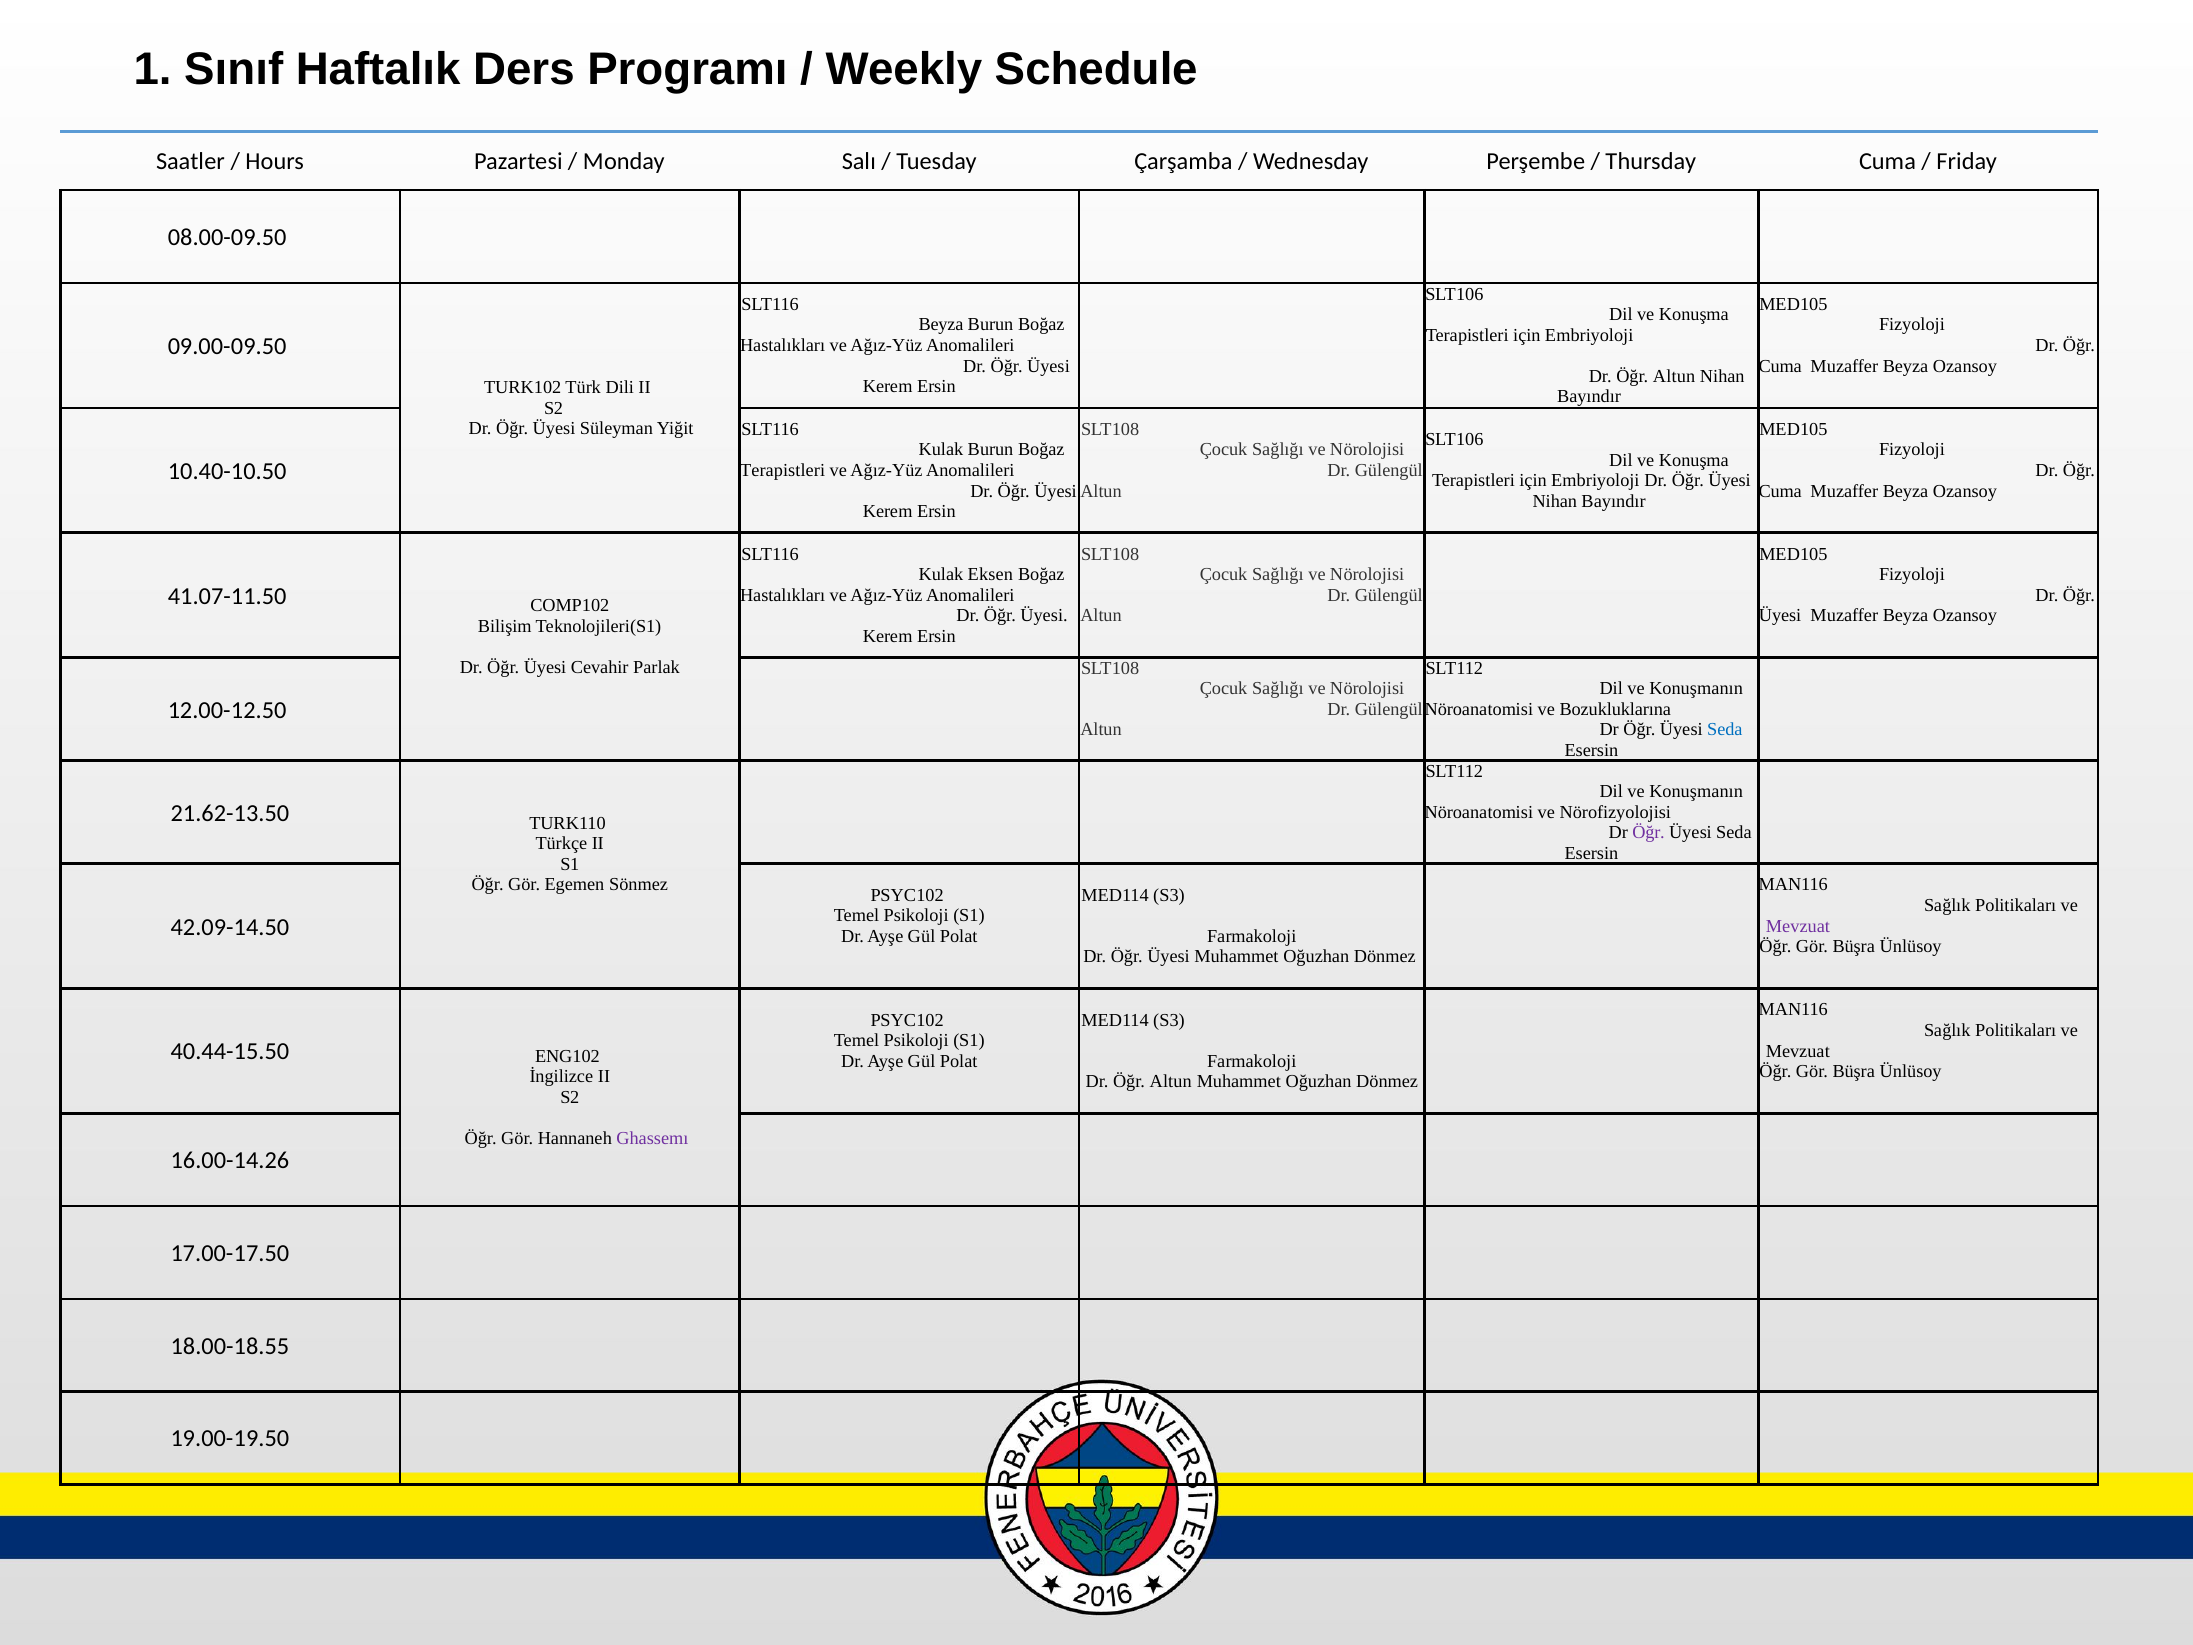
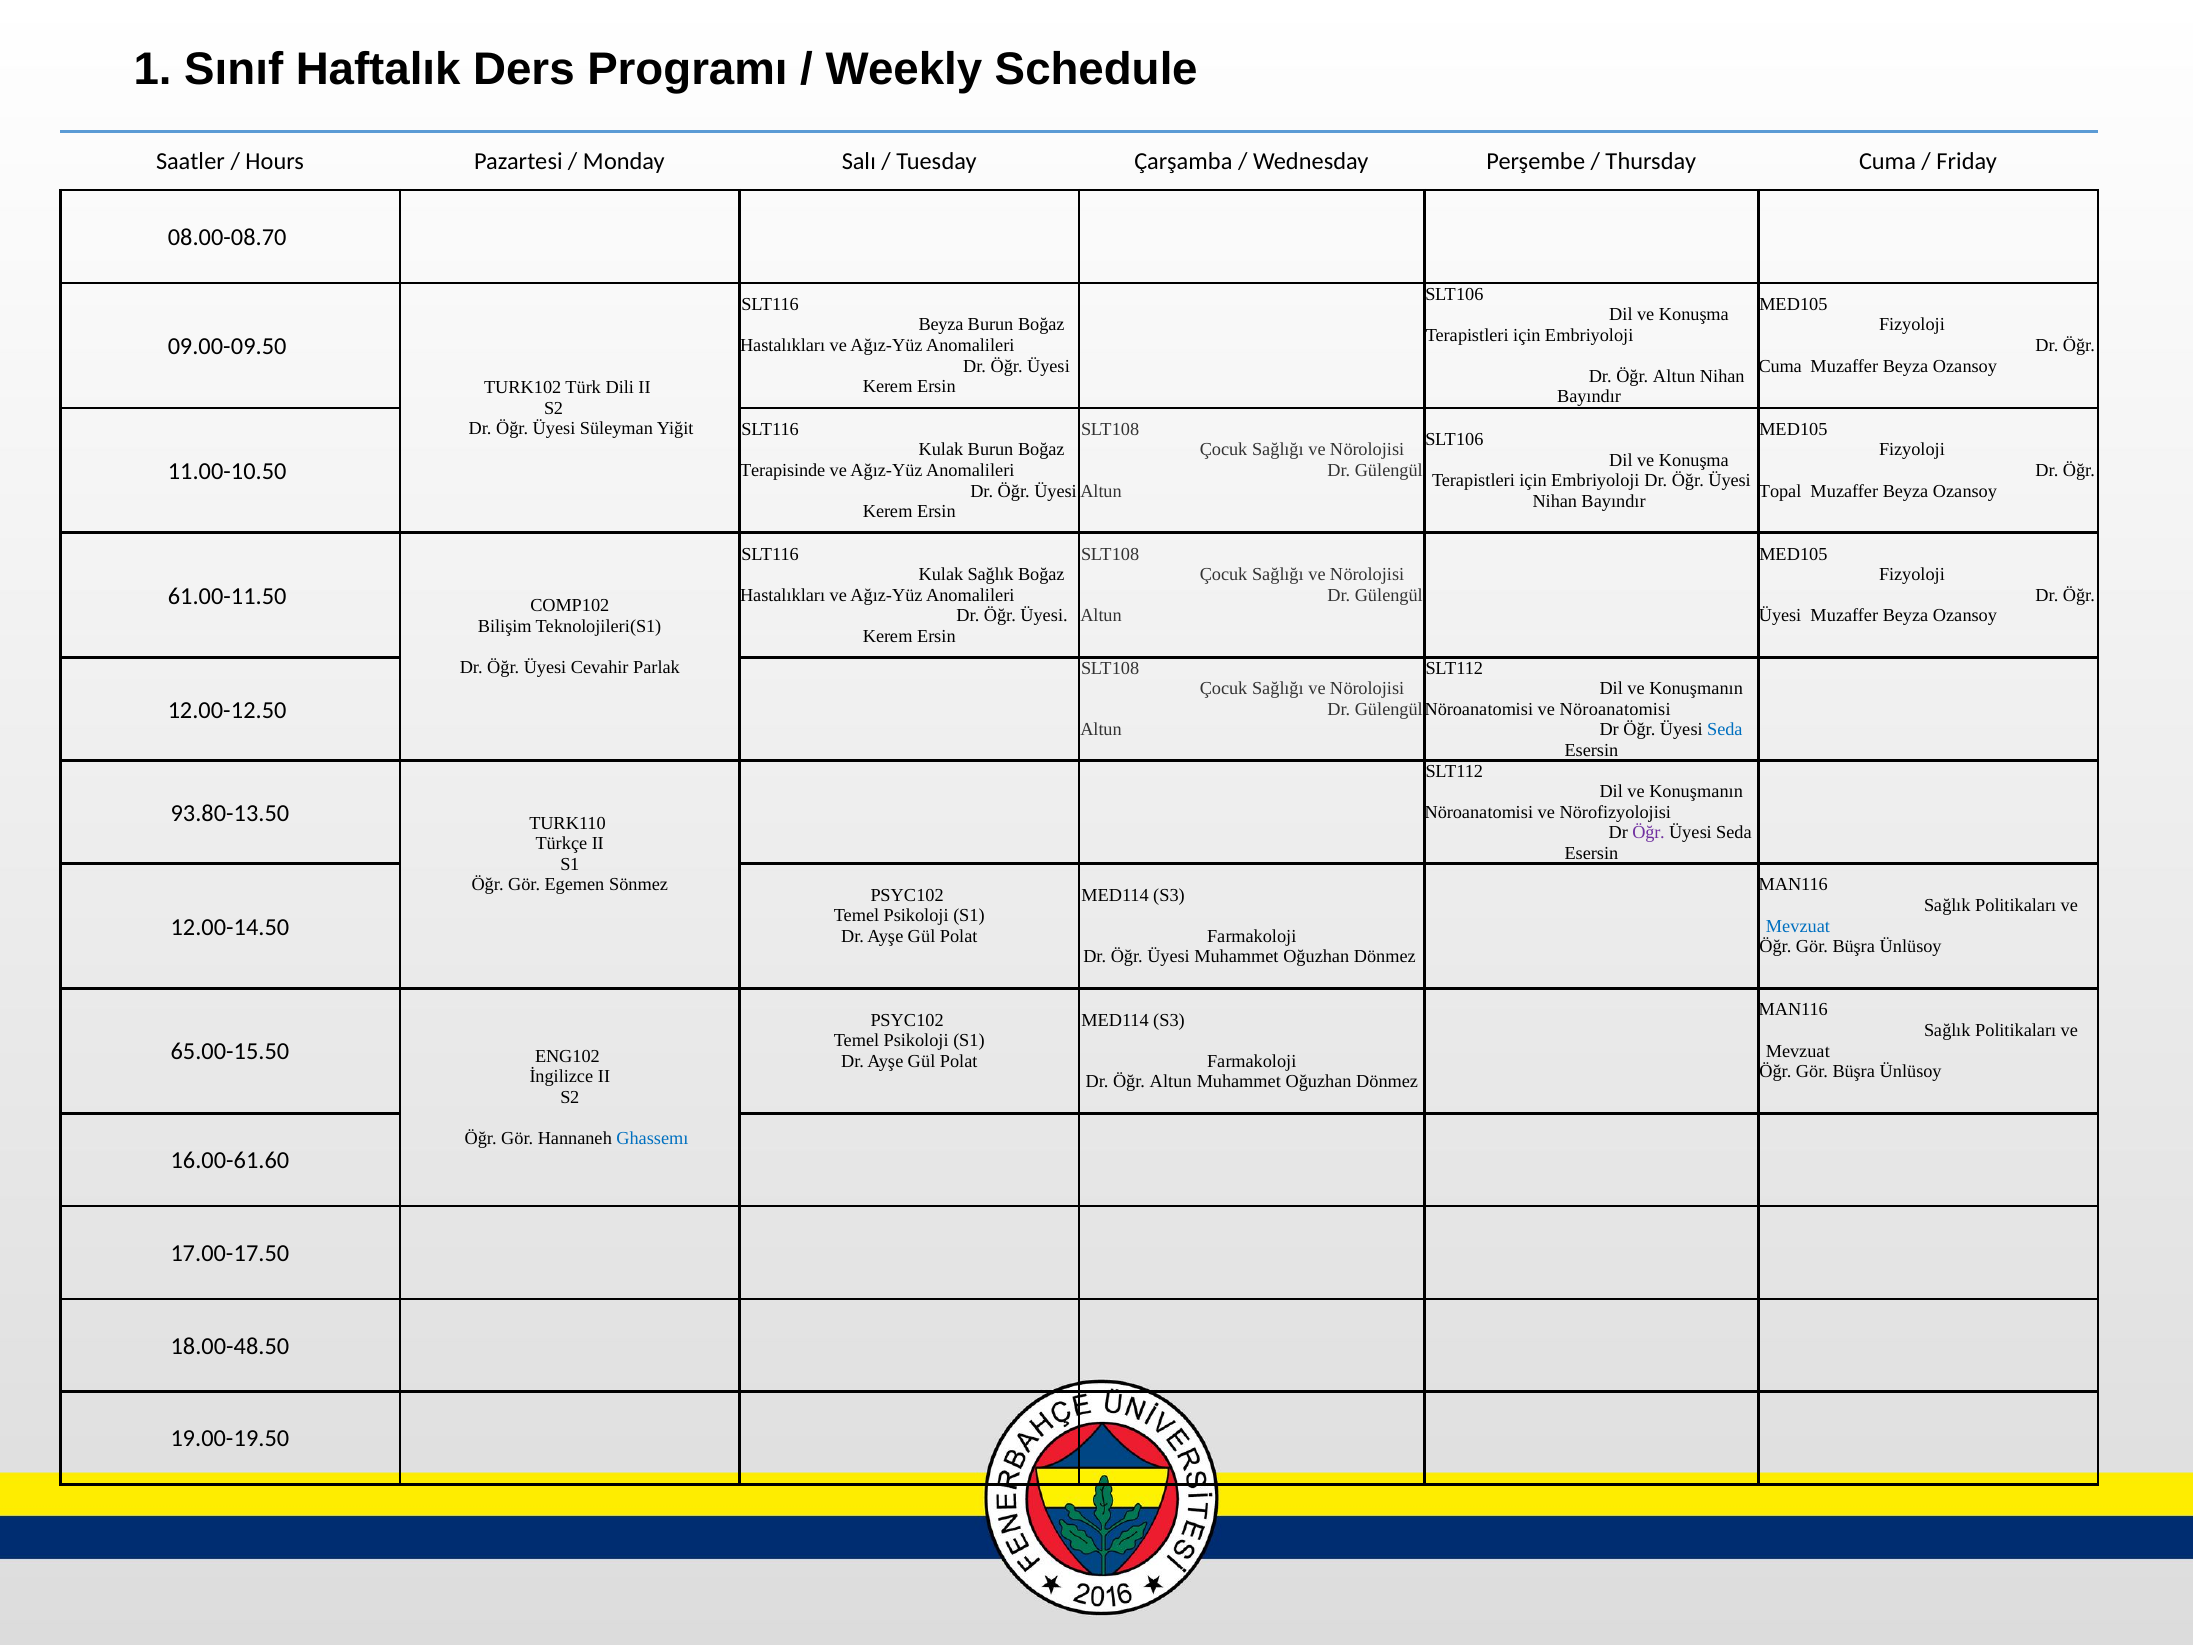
08.00-09.50: 08.00-09.50 -> 08.00-08.70 (227, 238)
10.40-10.50: 10.40-10.50 -> 11.00-10.50 (227, 471)
Terapistleri: Terapistleri -> Terapisinde (783, 470)
Cuma: Cuma -> Topal (1780, 491)
Kulak Eksen: Eksen -> Sağlık (991, 575)
41.07-11.50: 41.07-11.50 -> 61.00-11.50 (227, 596)
ve Bozukluklarına: Bozukluklarına -> Nöroanatomisi (1615, 709)
21.62-13.50: 21.62-13.50 -> 93.80-13.50 (230, 813)
42.09-14.50: 42.09-14.50 -> 12.00-14.50 (230, 927)
Mevzuat colour: purple -> blue (1798, 926)
40.44-15.50: 40.44-15.50 -> 65.00-15.50 (230, 1052)
Ghassemı colour: purple -> blue (652, 1138)
16.00-14.26: 16.00-14.26 -> 16.00-61.60 (230, 1161)
18.00-18.55: 18.00-18.55 -> 18.00-48.50 (230, 1346)
